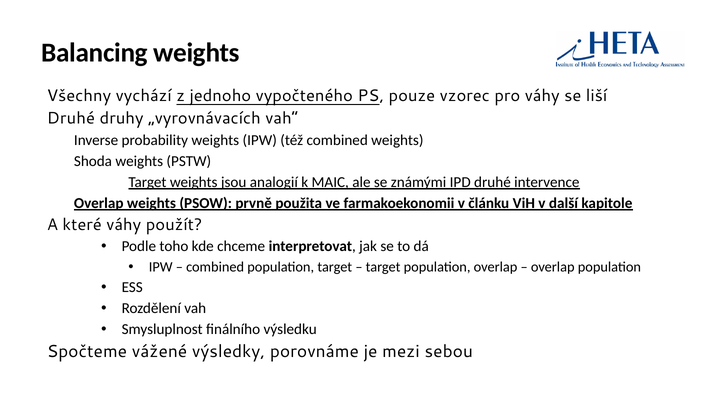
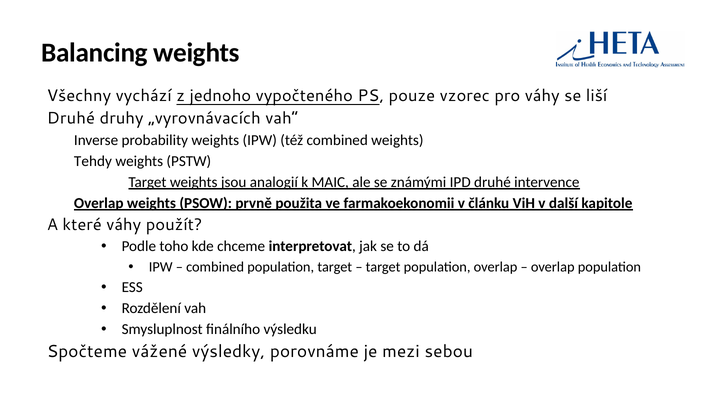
Shoda: Shoda -> Tehdy (93, 161)
